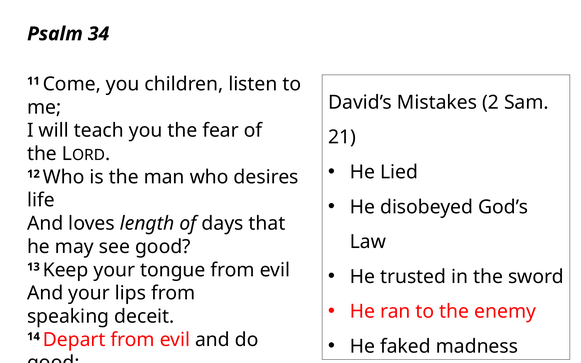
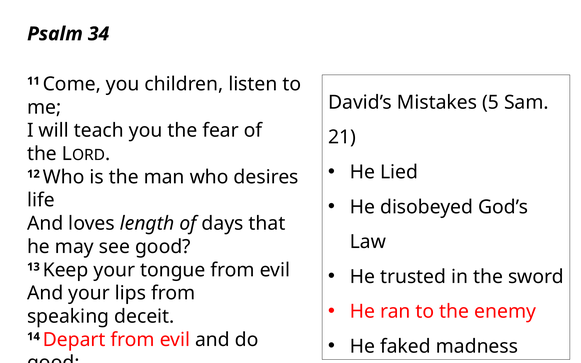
2: 2 -> 5 (491, 102)
